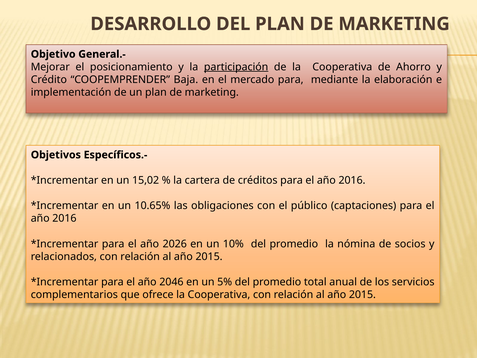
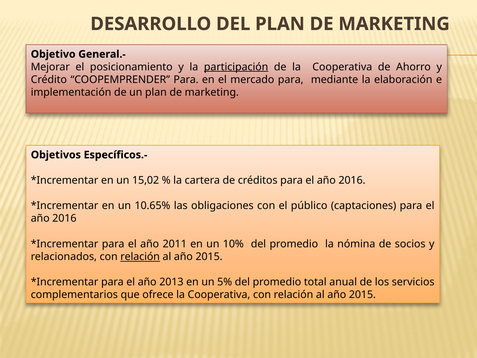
COOPEMPRENDER Baja: Baja -> Para (186, 80)
2026: 2026 -> 2011 (175, 244)
relación underline: none -> present (140, 256)
2046: 2046 -> 2013 (171, 282)
